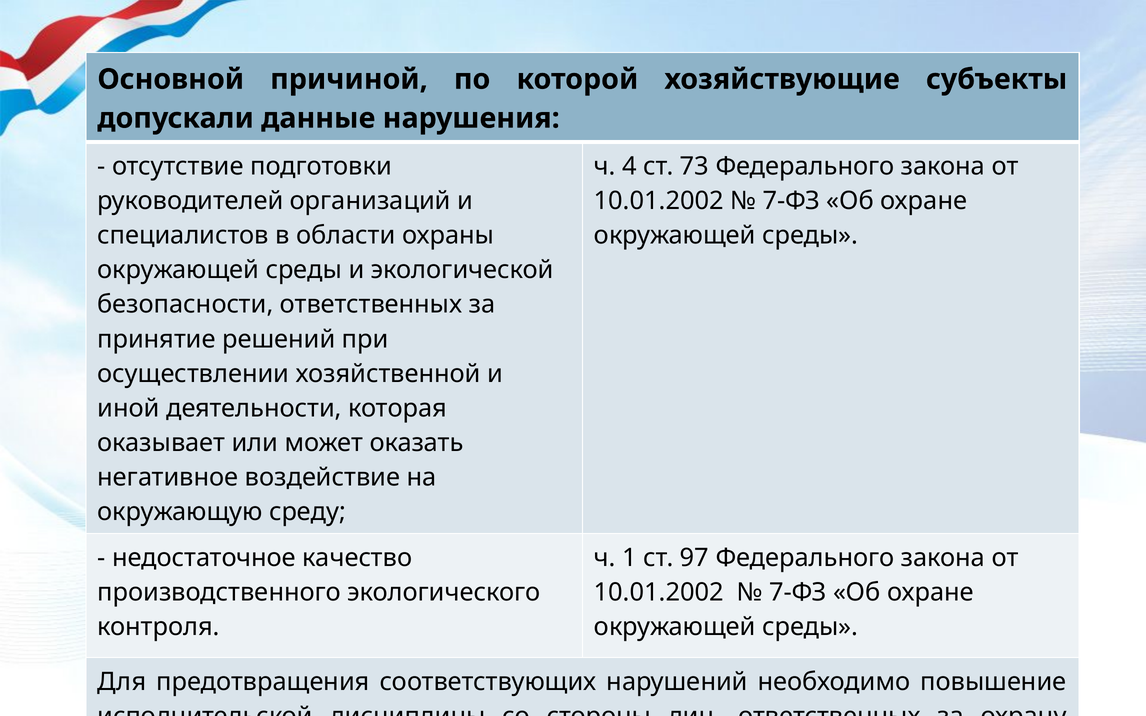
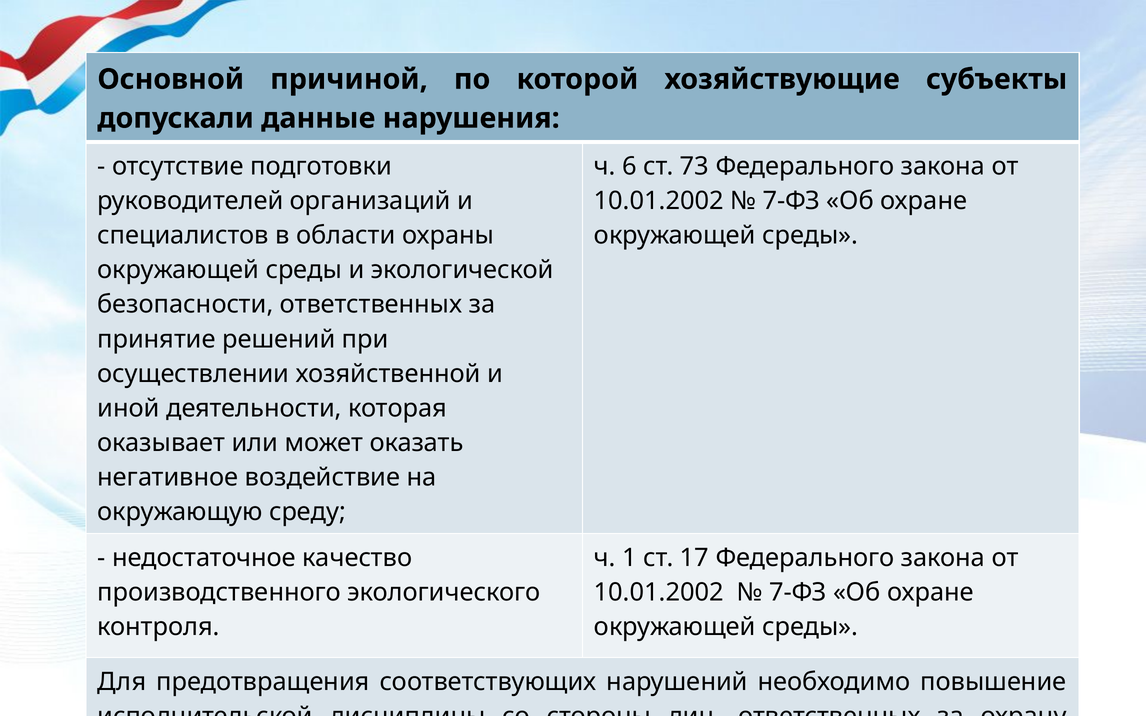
4: 4 -> 6 (630, 166)
97: 97 -> 17 (695, 558)
